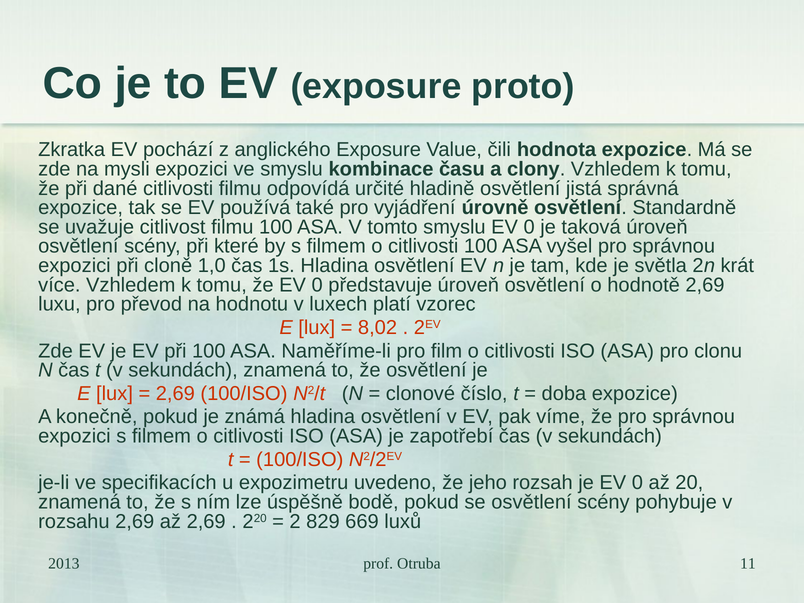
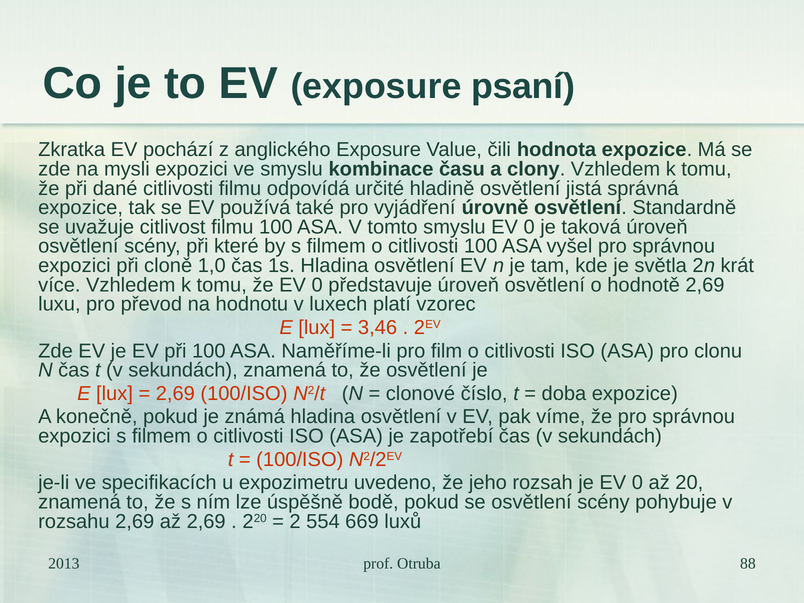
proto: proto -> psaní (523, 86)
8,02: 8,02 -> 3,46 (378, 328)
829: 829 -> 554 (323, 521)
11: 11 -> 88 (748, 564)
